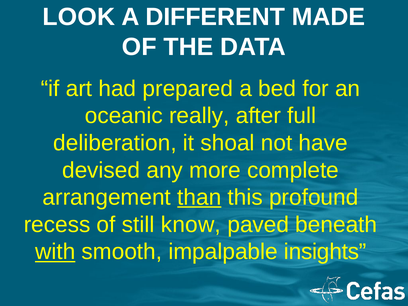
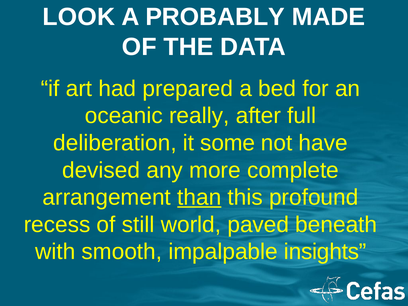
DIFFERENT: DIFFERENT -> PROBABLY (215, 17)
shoal: shoal -> some (228, 143)
know: know -> world (191, 225)
with underline: present -> none (55, 252)
